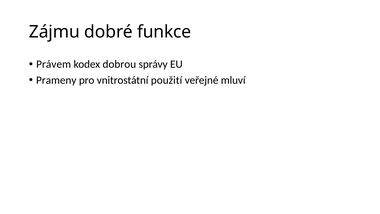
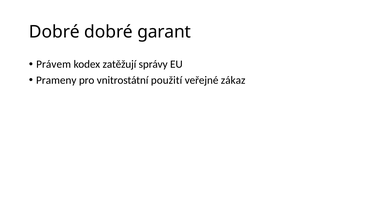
Zájmu: Zájmu -> Dobré (54, 32)
funkce: funkce -> garant (164, 32)
dobrou: dobrou -> zatěžují (119, 64)
mluví: mluví -> zákaz (233, 80)
